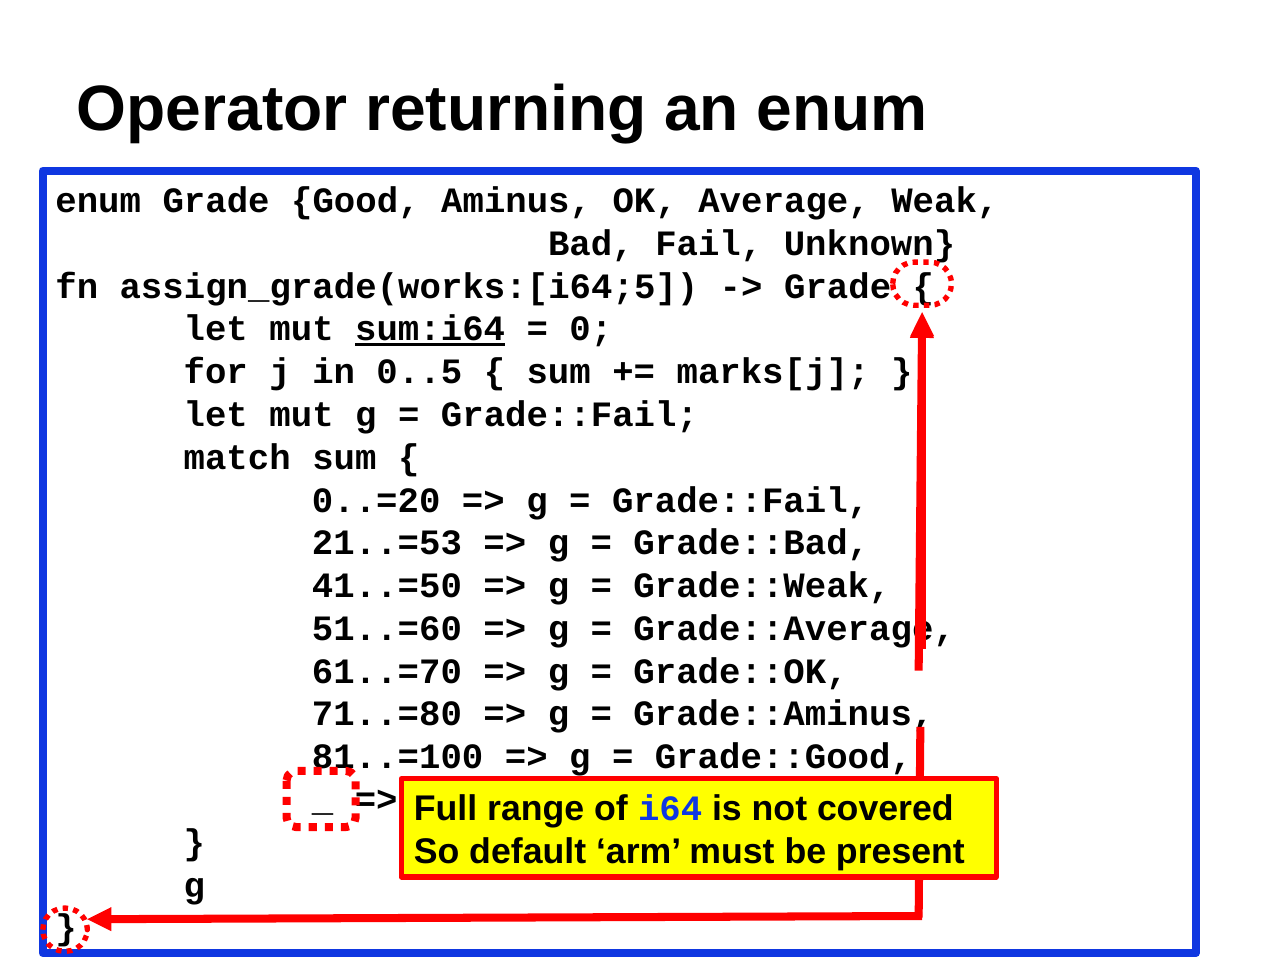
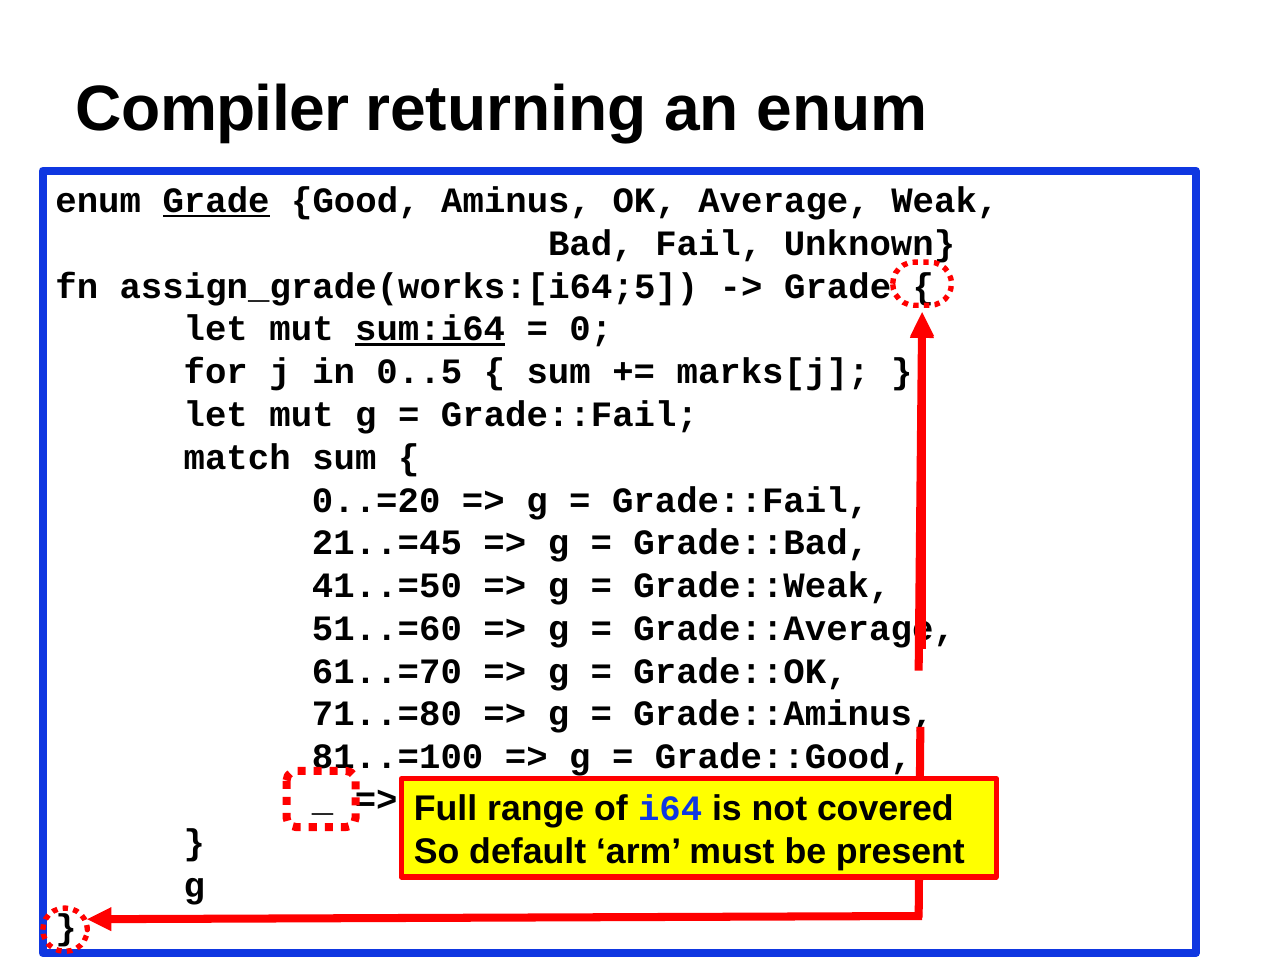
Operator: Operator -> Compiler (213, 109)
Grade underline: none -> present (216, 201)
21..=53: 21..=53 -> 21..=45 (387, 543)
